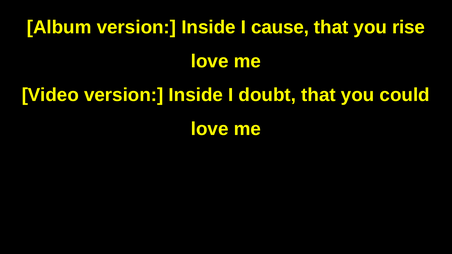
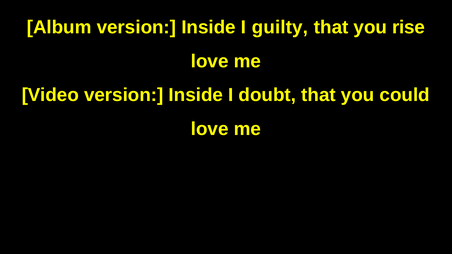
cause: cause -> guilty (280, 27)
